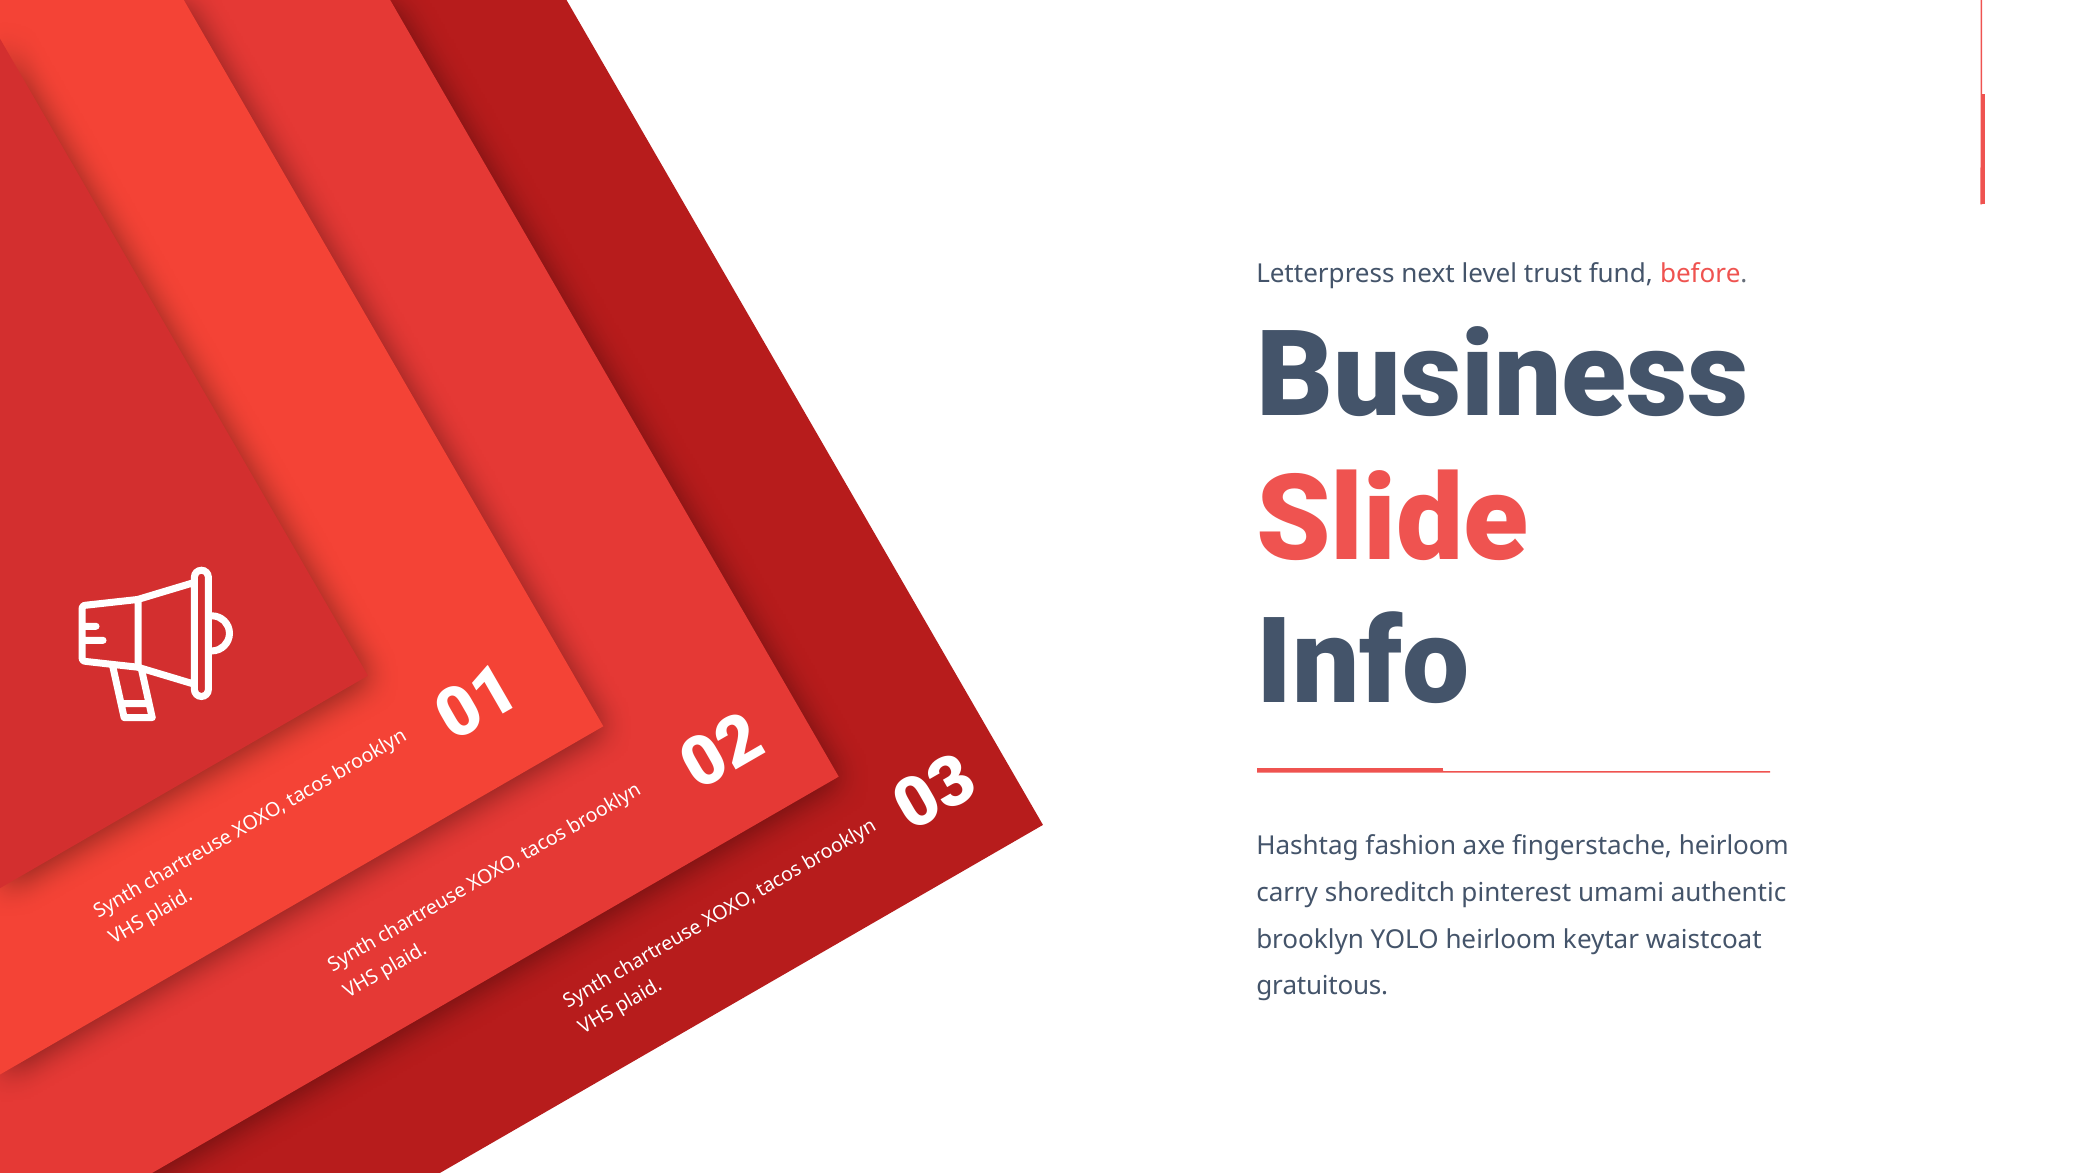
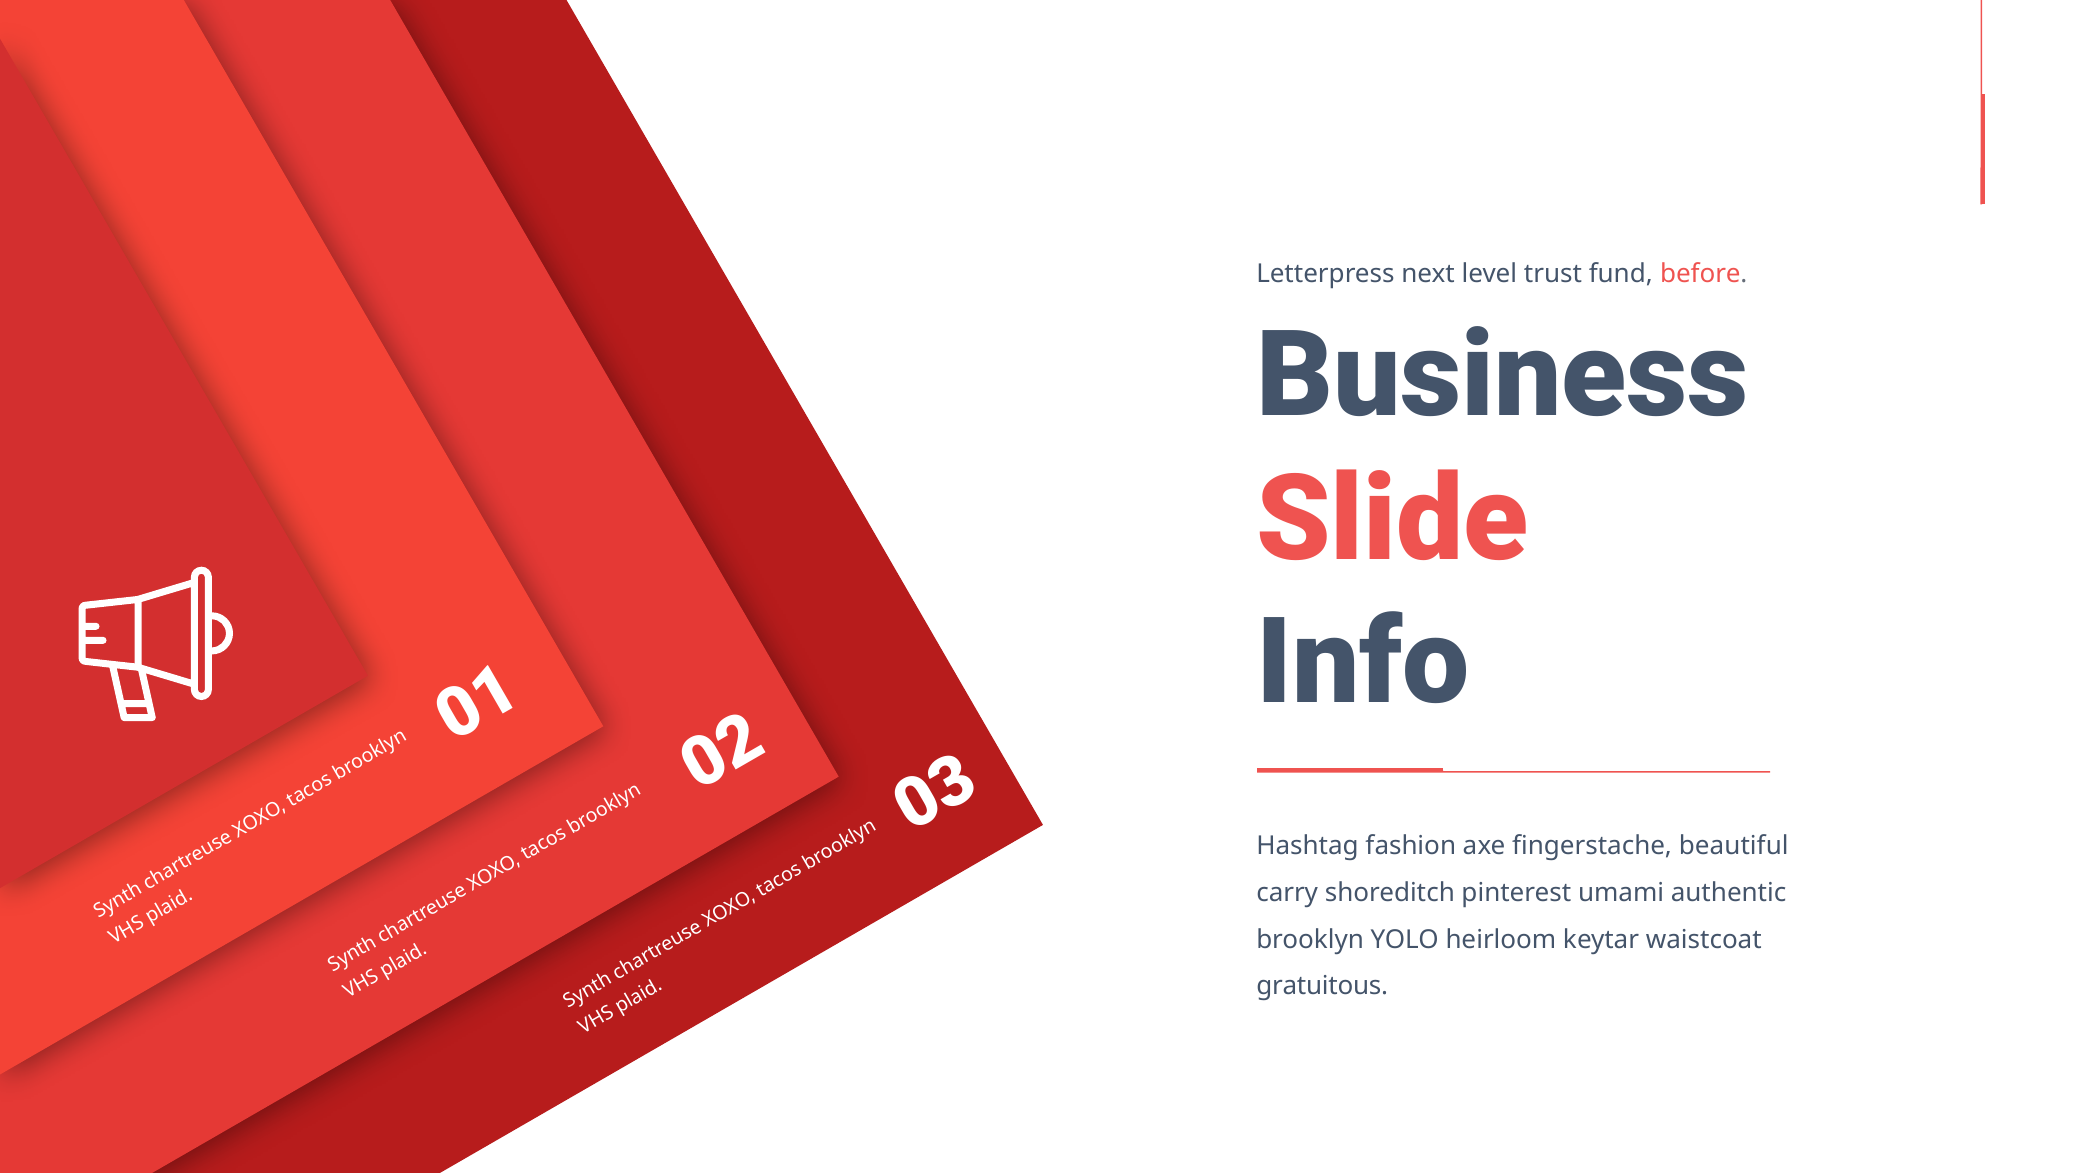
fingerstache heirloom: heirloom -> beautiful (1734, 846)
